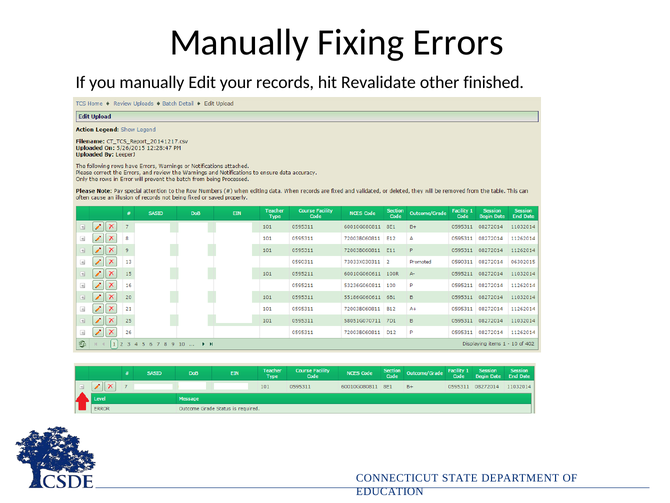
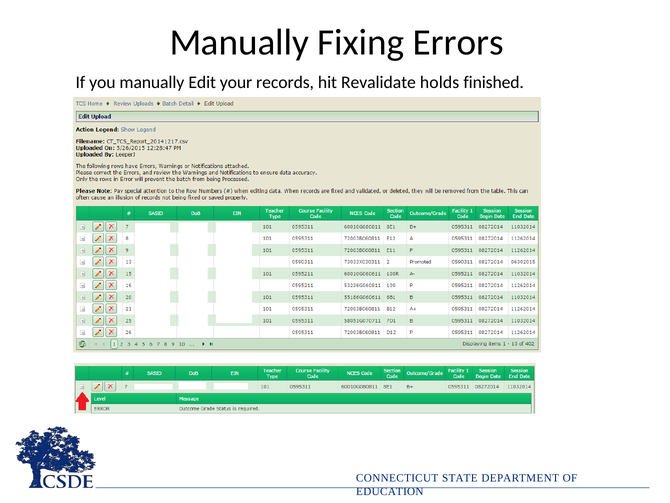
other: other -> holds (440, 82)
